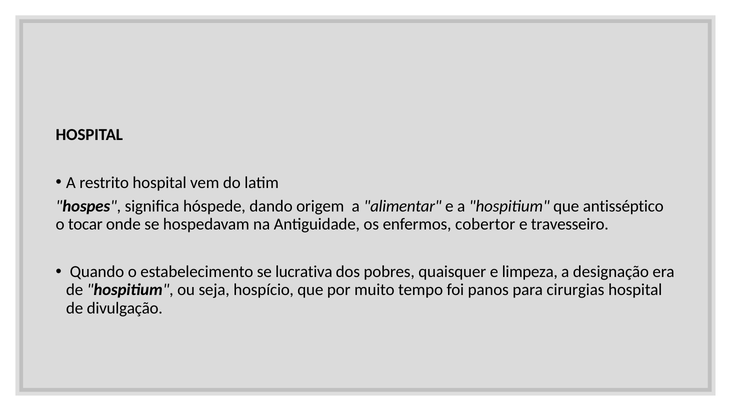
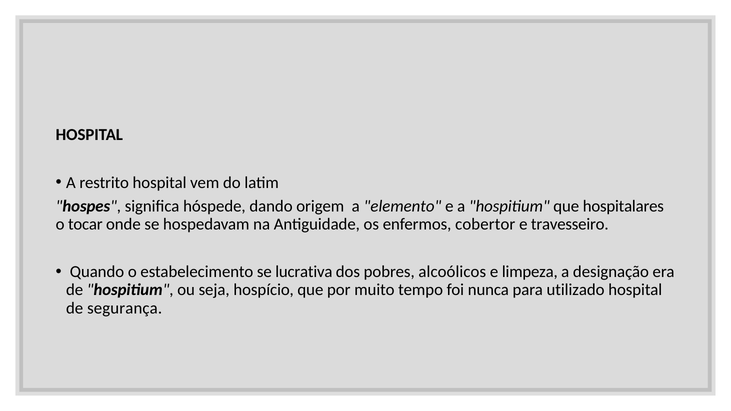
alimentar: alimentar -> elemento (403, 206)
antisséptico: antisséptico -> hospitalares (623, 206)
quaisquer: quaisquer -> alcoólicos (452, 272)
panos: panos -> nunca (488, 290)
cirurgias: cirurgias -> utilizado (576, 290)
divulgação: divulgação -> segurança (125, 308)
